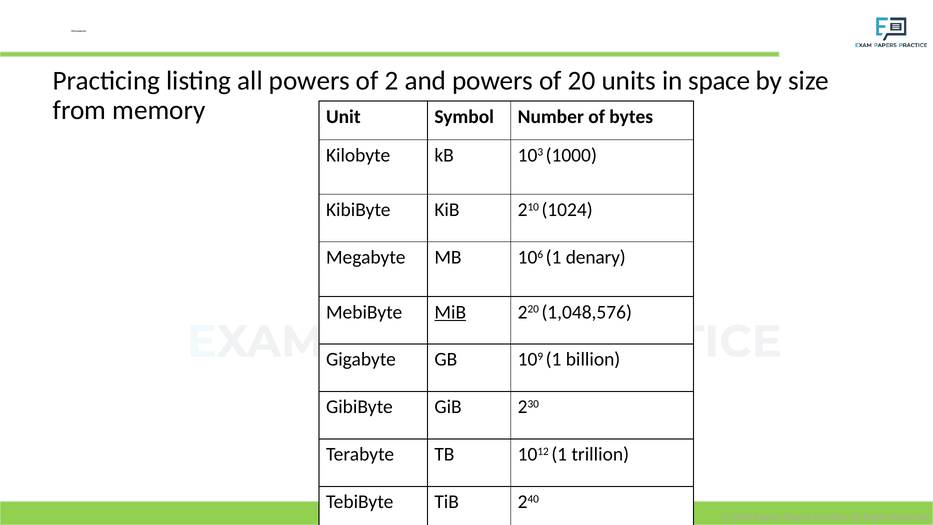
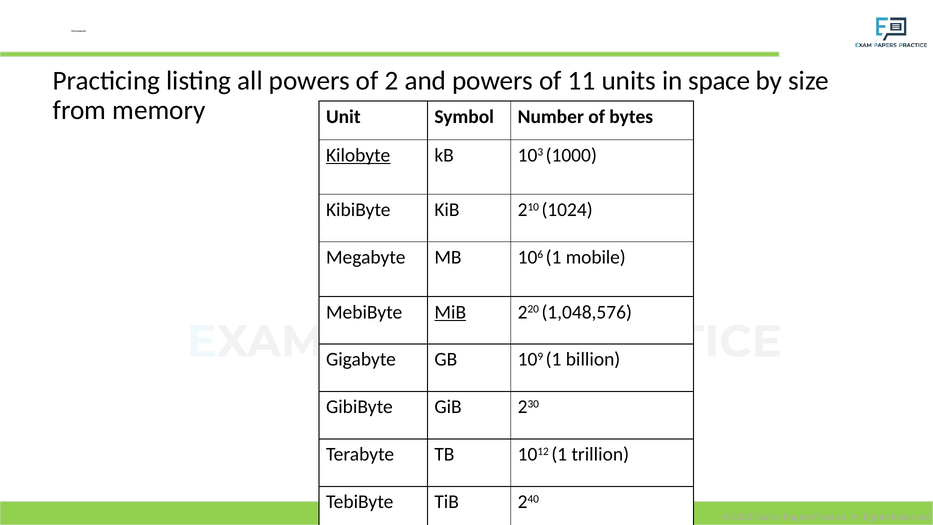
20: 20 -> 11 (582, 81)
Kilobyte underline: none -> present (358, 155)
denary: denary -> mobile (596, 257)
